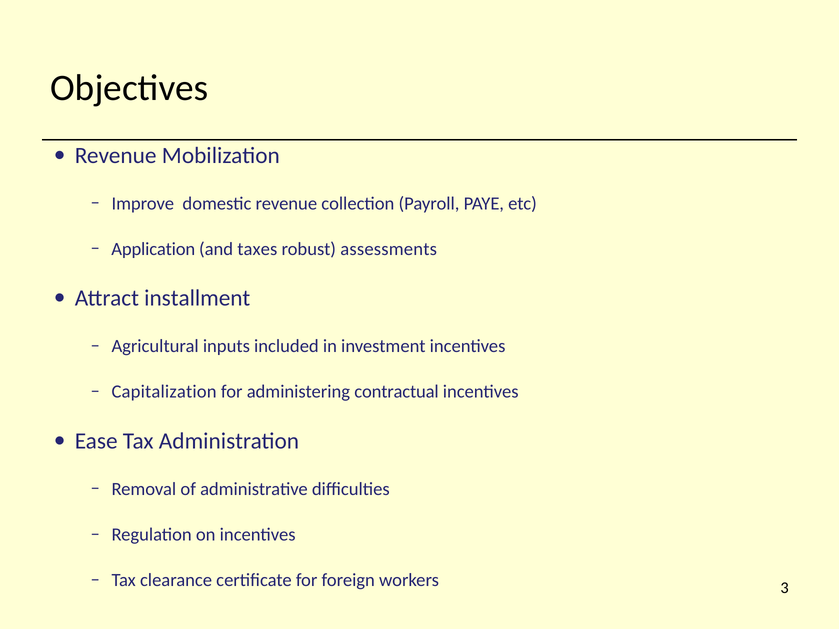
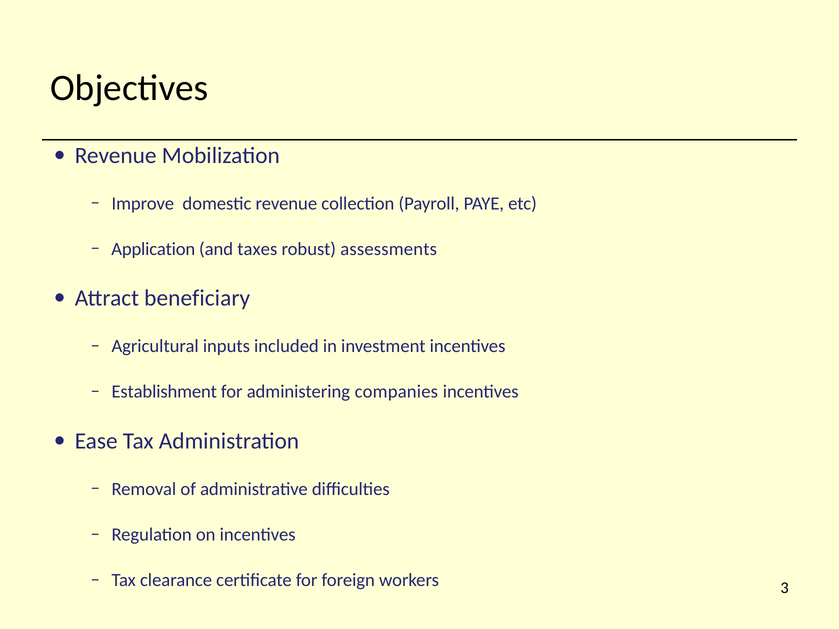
installment: installment -> beneficiary (197, 298)
Capitalization: Capitalization -> Establishment (164, 392)
contractual: contractual -> companies (396, 392)
